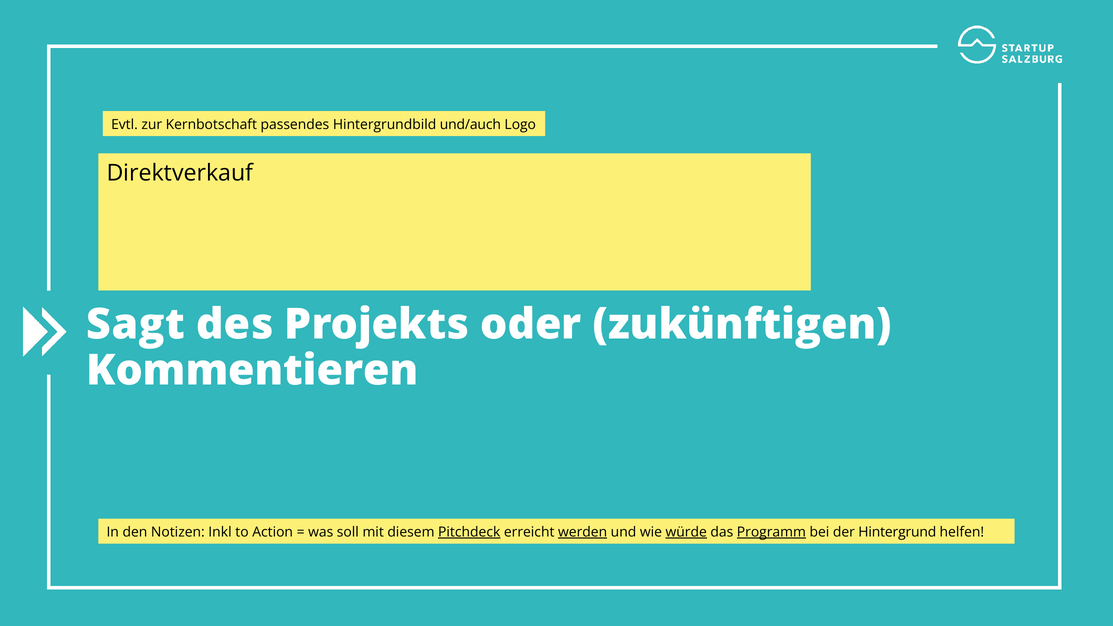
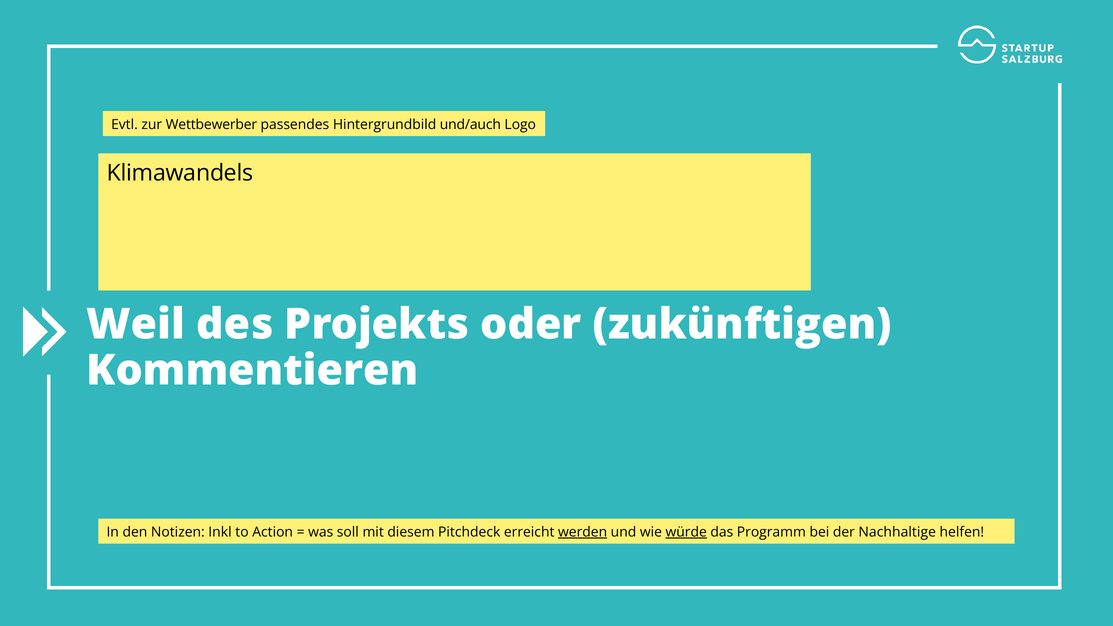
Kernbotschaft: Kernbotschaft -> Wettbewerber (211, 125)
Direktverkauf: Direktverkauf -> Klimawandels (180, 173)
Sagt: Sagt -> Weil (136, 324)
Pitchdeck underline: present -> none (469, 532)
Programm underline: present -> none (771, 532)
Hintergrund: Hintergrund -> Nachhaltige (897, 532)
